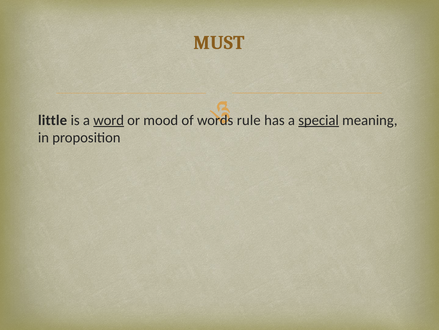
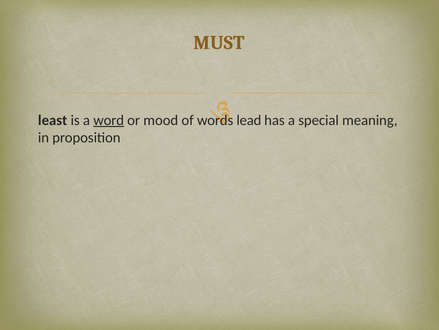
little: little -> least (53, 120)
rule: rule -> lead (249, 120)
special underline: present -> none (319, 120)
